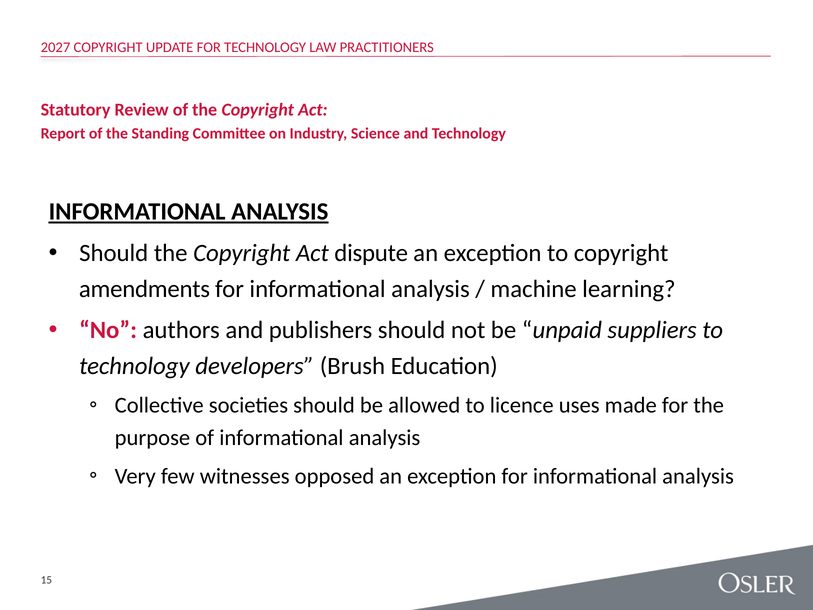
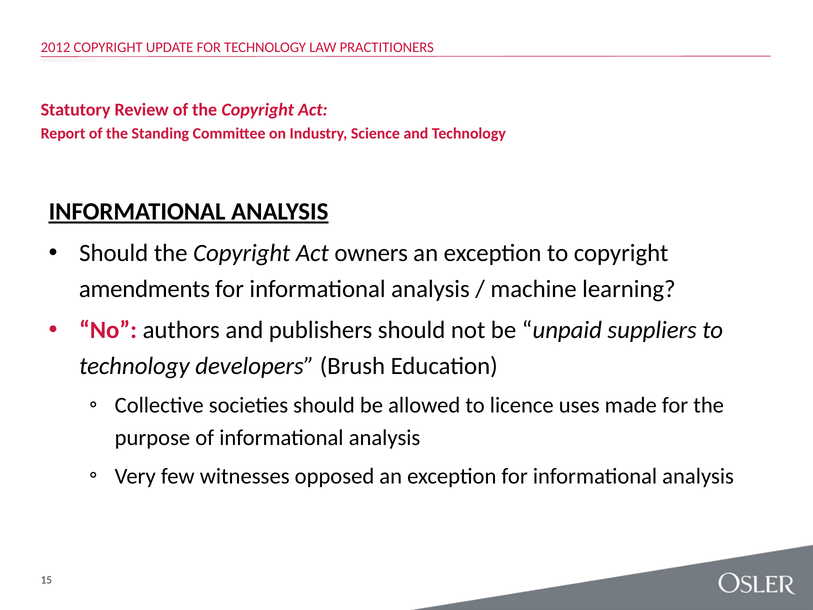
2027: 2027 -> 2012 (55, 48)
dispute: dispute -> owners (371, 253)
